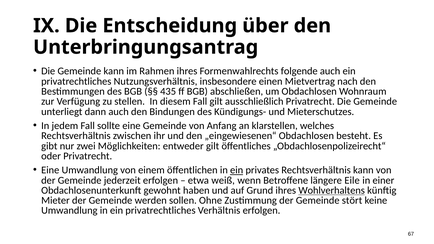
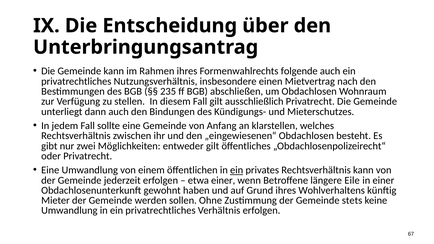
435: 435 -> 235 (168, 91)
etwa weiß: weiß -> einer (223, 180)
Wohlverhaltens underline: present -> none (332, 190)
stört: stört -> stets (352, 201)
